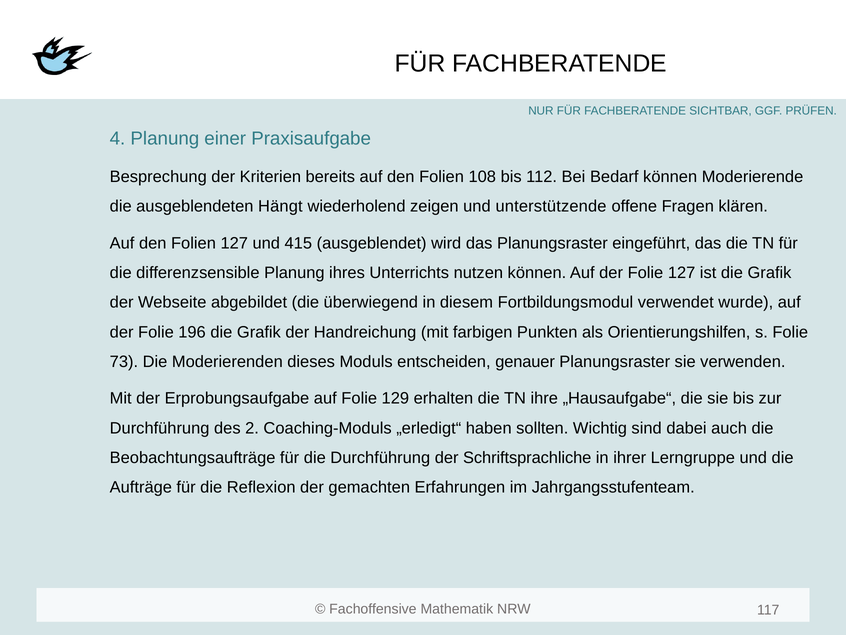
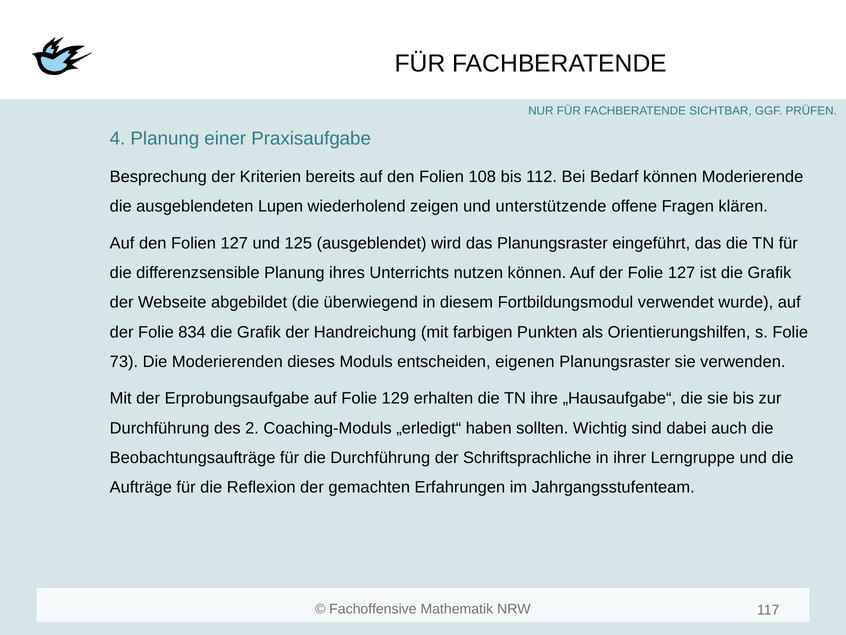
Hängt: Hängt -> Lupen (281, 206)
415: 415 -> 125 (298, 243)
196: 196 -> 834 (192, 332)
genauer: genauer -> eigenen (525, 361)
